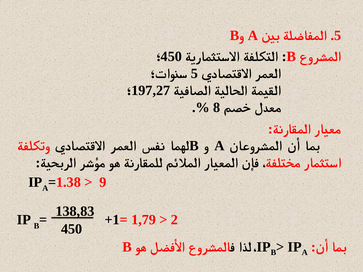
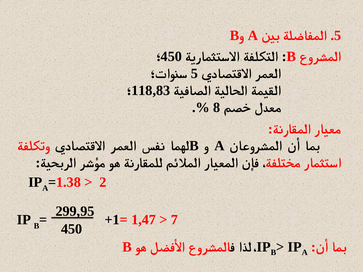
197,27: 197,27 -> 118,83 (151, 91)
9: 9 -> 2 (103, 182)
138,83: 138,83 -> 299,95 (75, 211)
1,79: 1,79 -> 1,47 (144, 220)
2: 2 -> 7 (175, 220)
